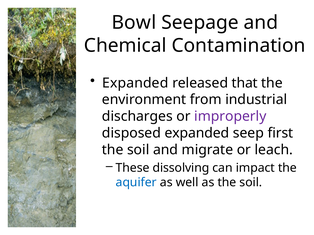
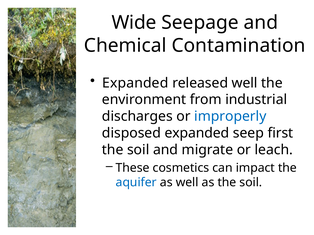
Bowl: Bowl -> Wide (134, 23)
released that: that -> well (245, 83)
improperly colour: purple -> blue (230, 117)
dissolving: dissolving -> cosmetics (181, 168)
